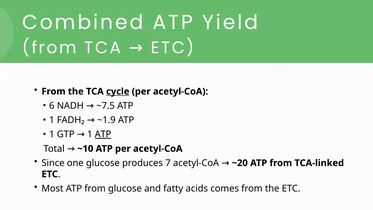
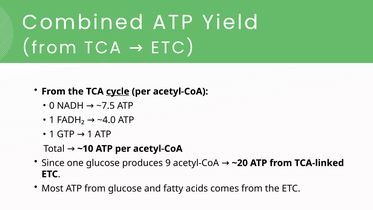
6: 6 -> 0 (52, 106)
~1.9: ~1.9 -> ~4.0 (106, 120)
ATP underline: present -> none (103, 134)
7: 7 -> 9 (168, 163)
